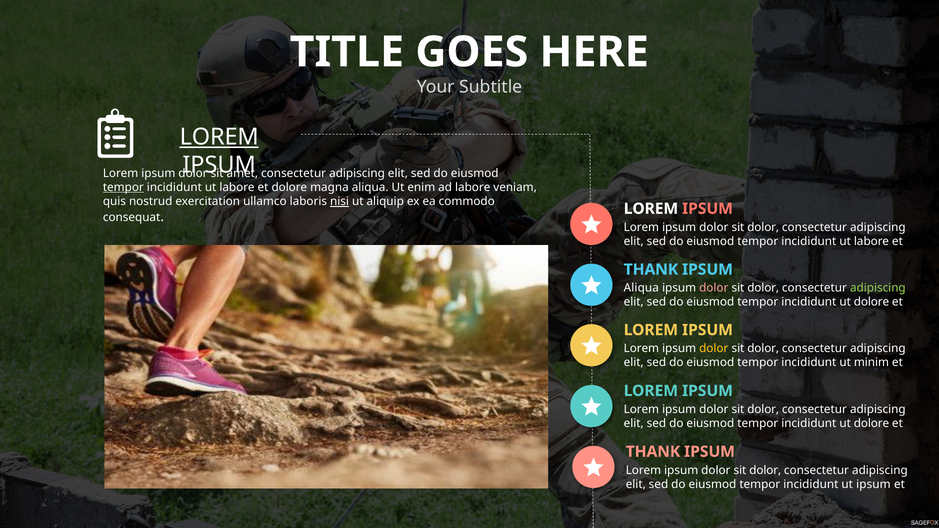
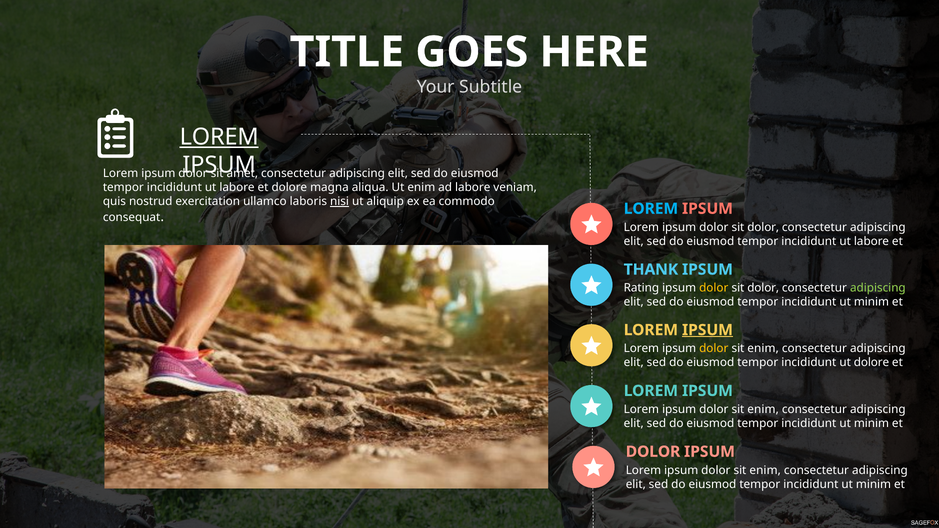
tempor underline: present -> none (123, 187)
LOREM colour: white -> light blue (651, 209)
Aliqua: Aliqua -> Rating (641, 288)
dolor colour: pink -> yellow (714, 288)
dolore: dolore -> minim (871, 302)
IPSUM underline: none -> present (708, 330)
dolor: dolor -> enim (763, 349)
ut minim: minim -> dolore (872, 363)
dolor: dolor -> enim (763, 409)
dolore: dolore -> minim (871, 424)
THANK: THANK -> DOLOR (653, 452)
dolor: dolor -> enim (765, 470)
ipsum: ipsum -> minim (874, 484)
